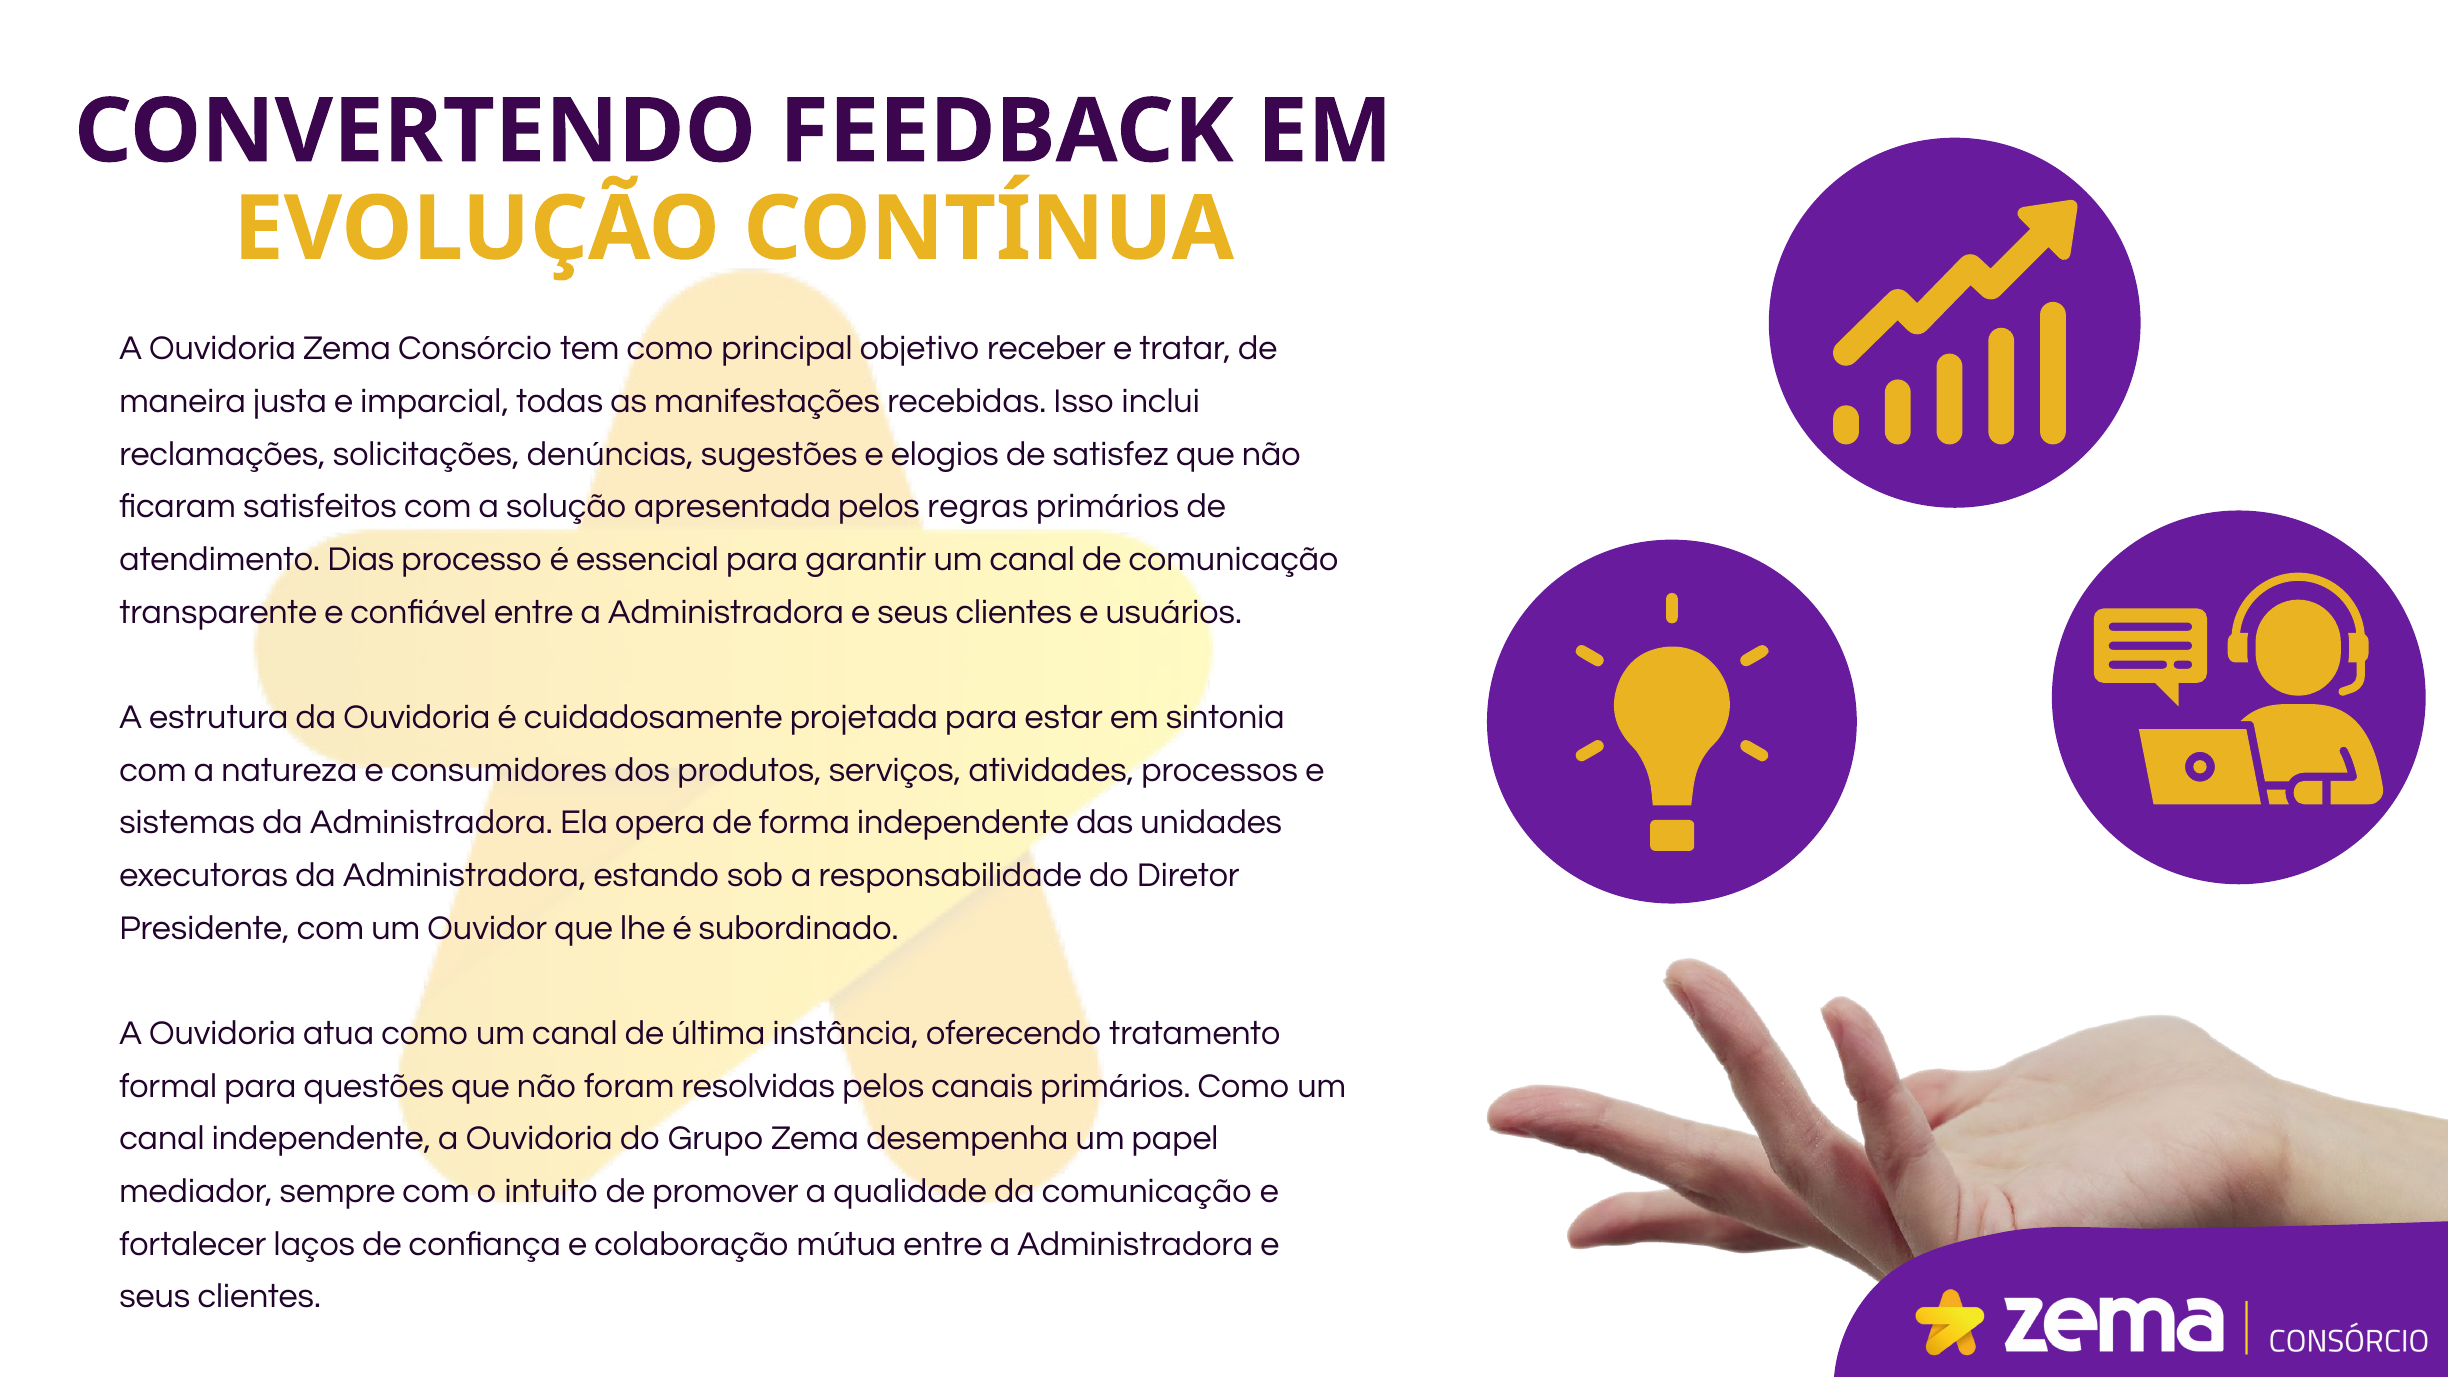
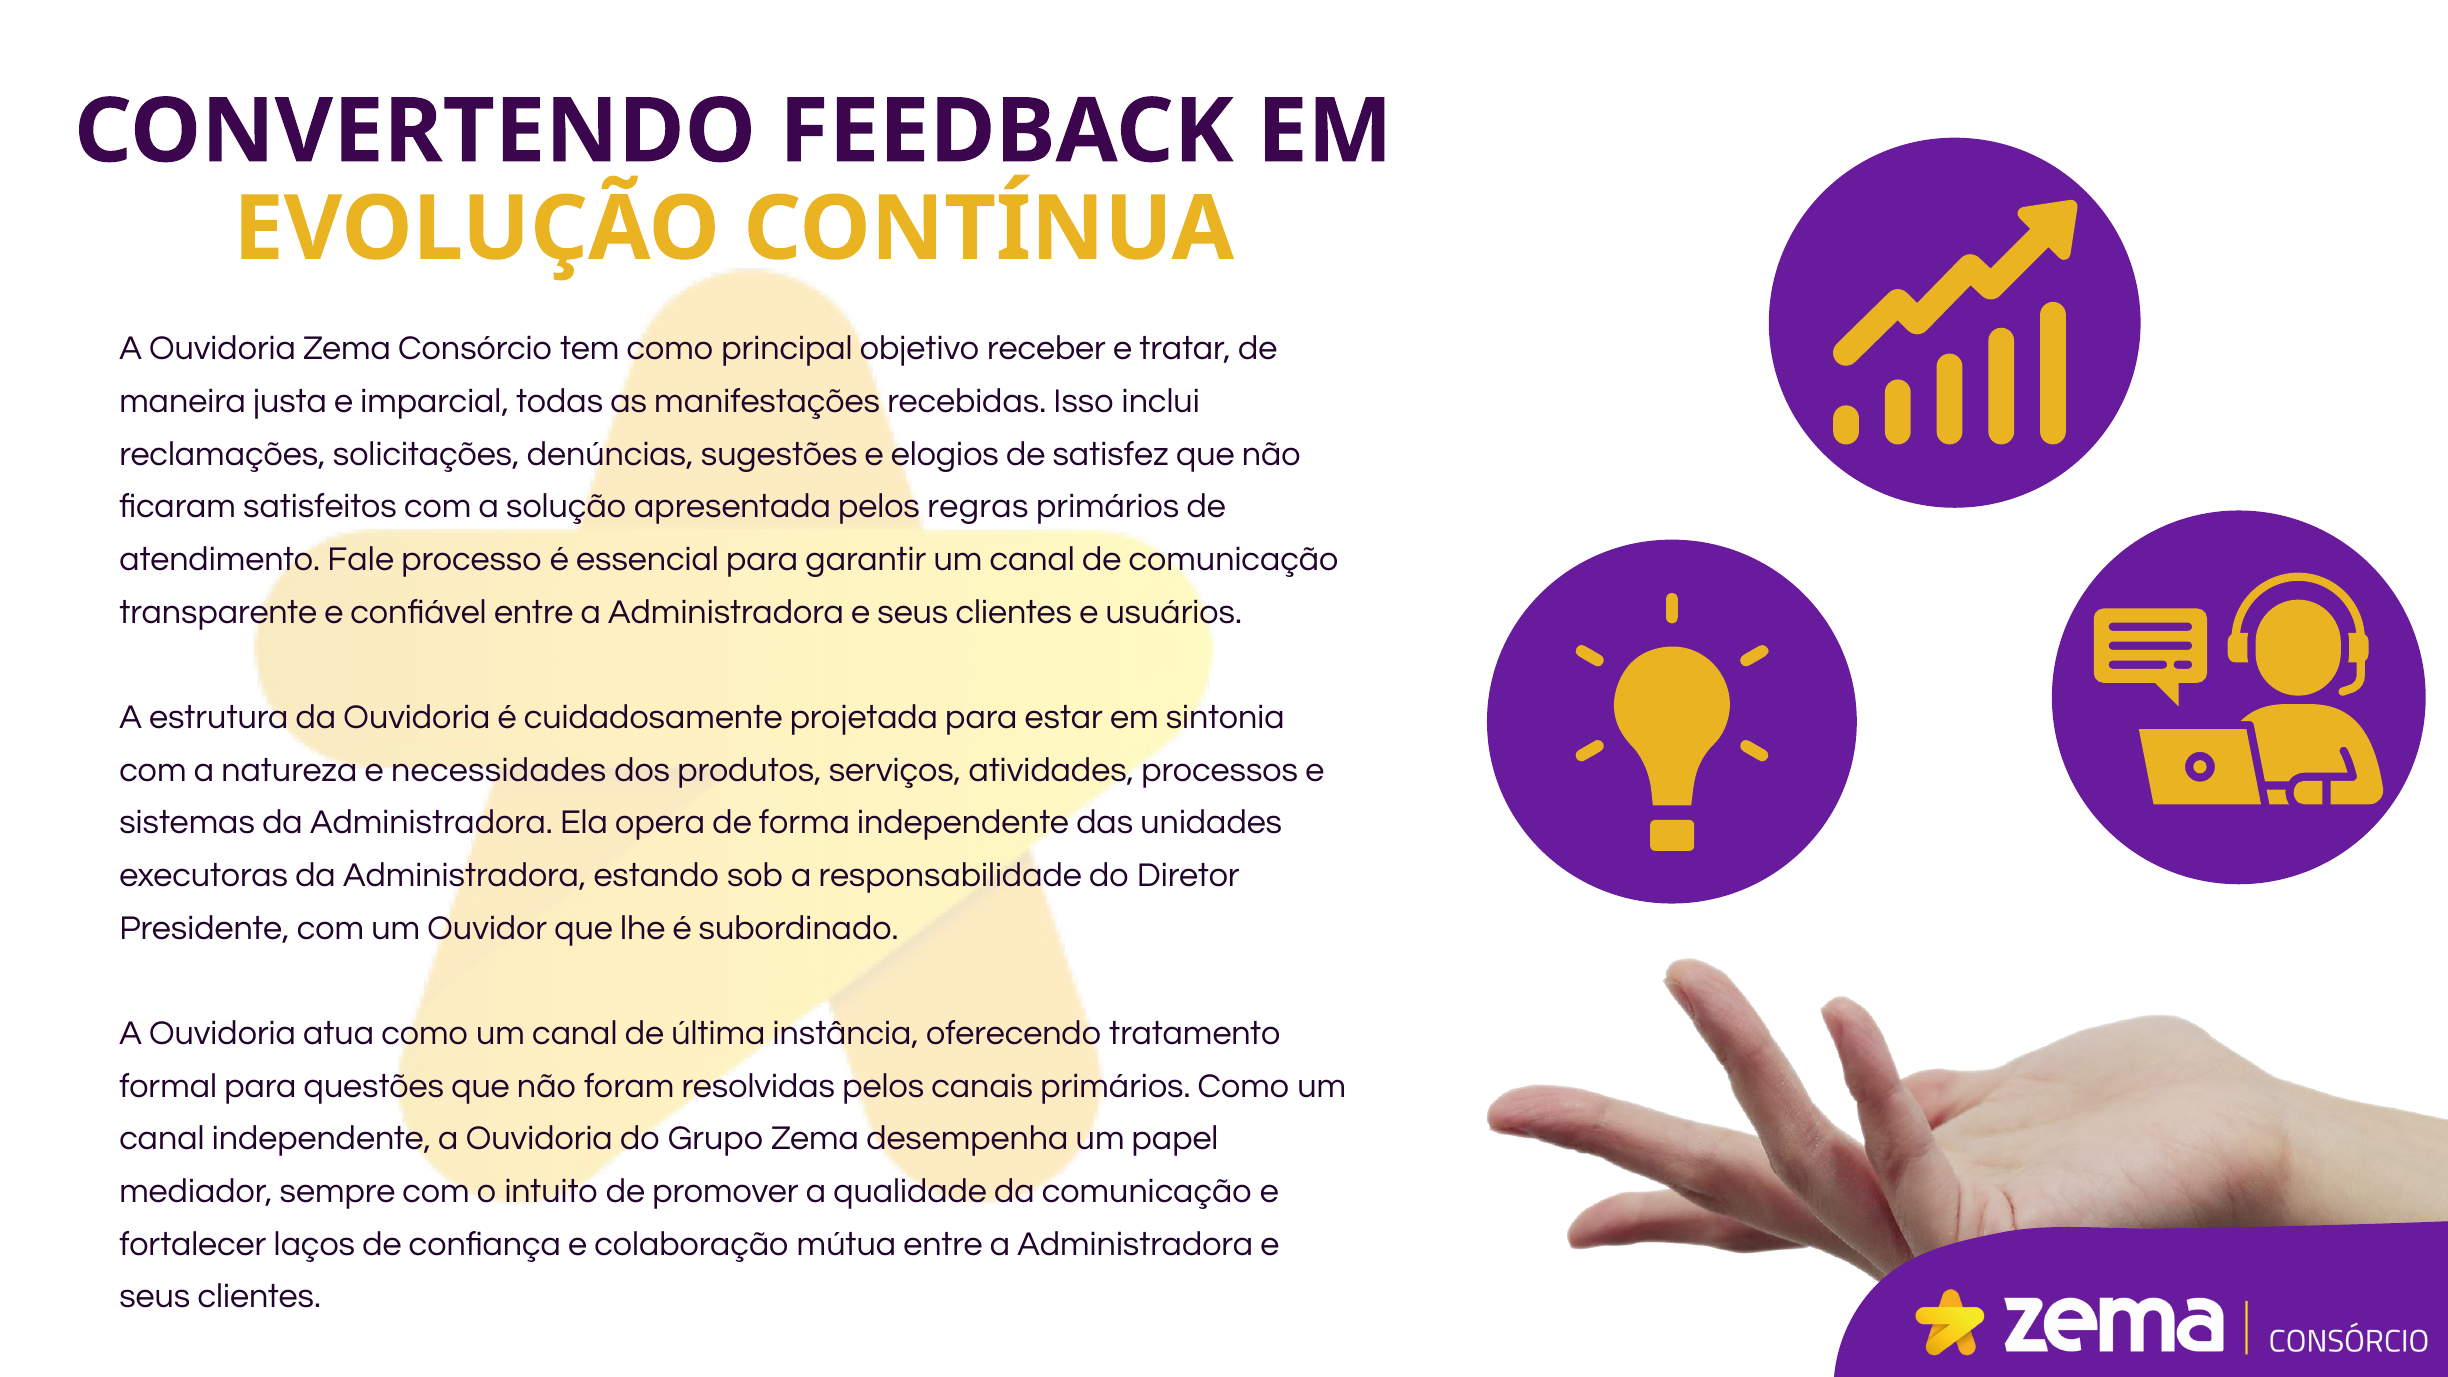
Dias: Dias -> Fale (361, 559)
consumidores: consumidores -> necessidades (499, 770)
